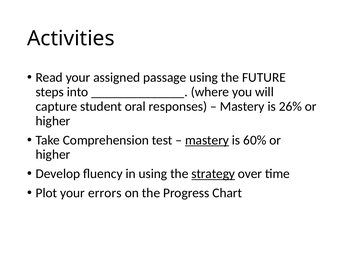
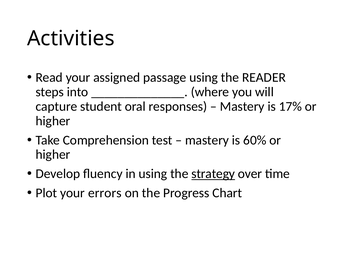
FUTURE: FUTURE -> READER (264, 78)
26%: 26% -> 17% (290, 106)
mastery underline: present -> none (207, 140)
